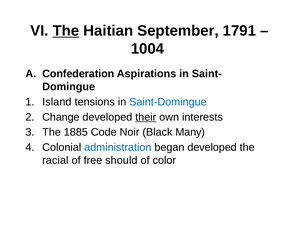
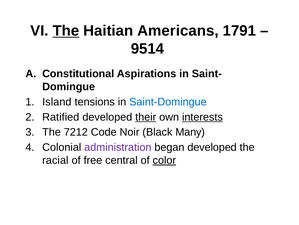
September: September -> Americans (178, 31)
1004: 1004 -> 9514 (147, 49)
Confederation: Confederation -> Constitutional (78, 74)
Change: Change -> Ratified (61, 117)
interests underline: none -> present (202, 117)
1885: 1885 -> 7212 (76, 132)
administration colour: blue -> purple (118, 147)
should: should -> central (121, 160)
color underline: none -> present (164, 160)
